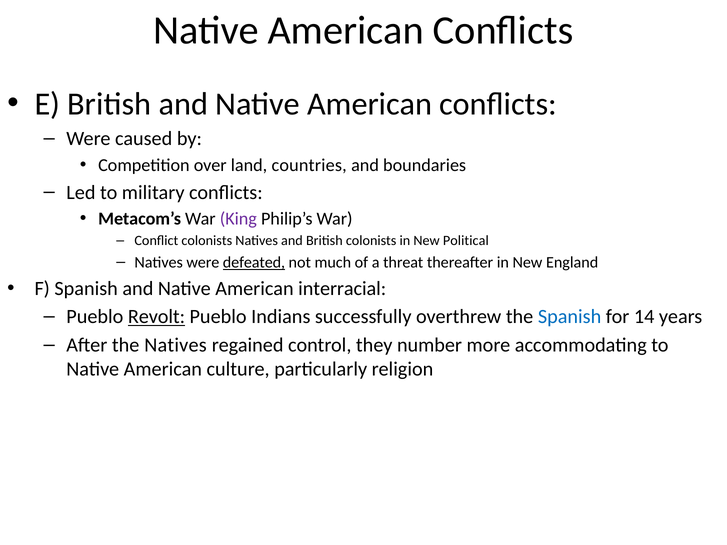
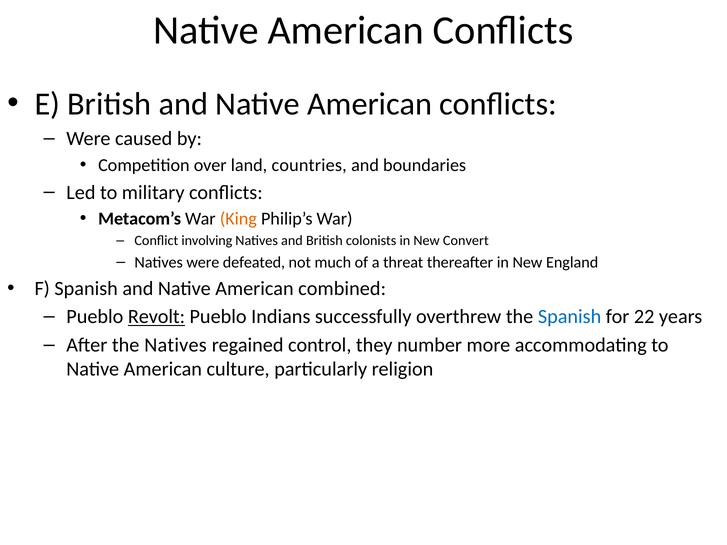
King colour: purple -> orange (238, 219)
Conflict colonists: colonists -> involving (207, 241)
Political: Political -> Convert (466, 241)
defeated underline: present -> none (254, 262)
interracial: interracial -> combined (342, 289)
14: 14 -> 22 (644, 317)
